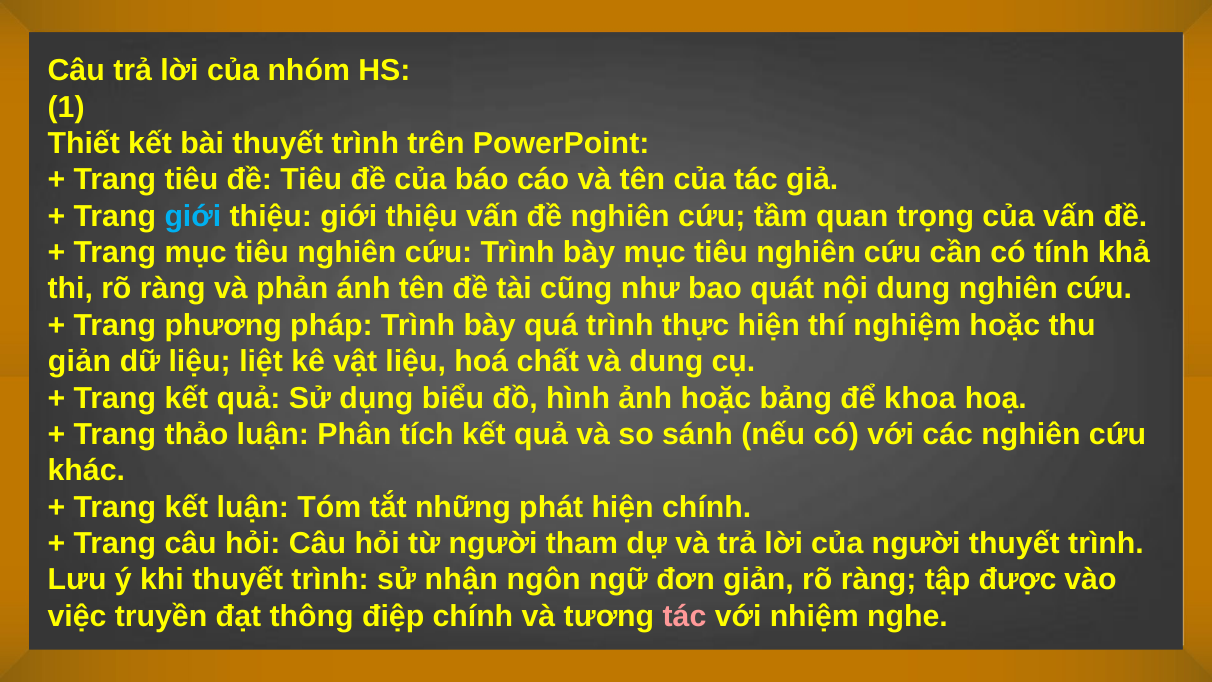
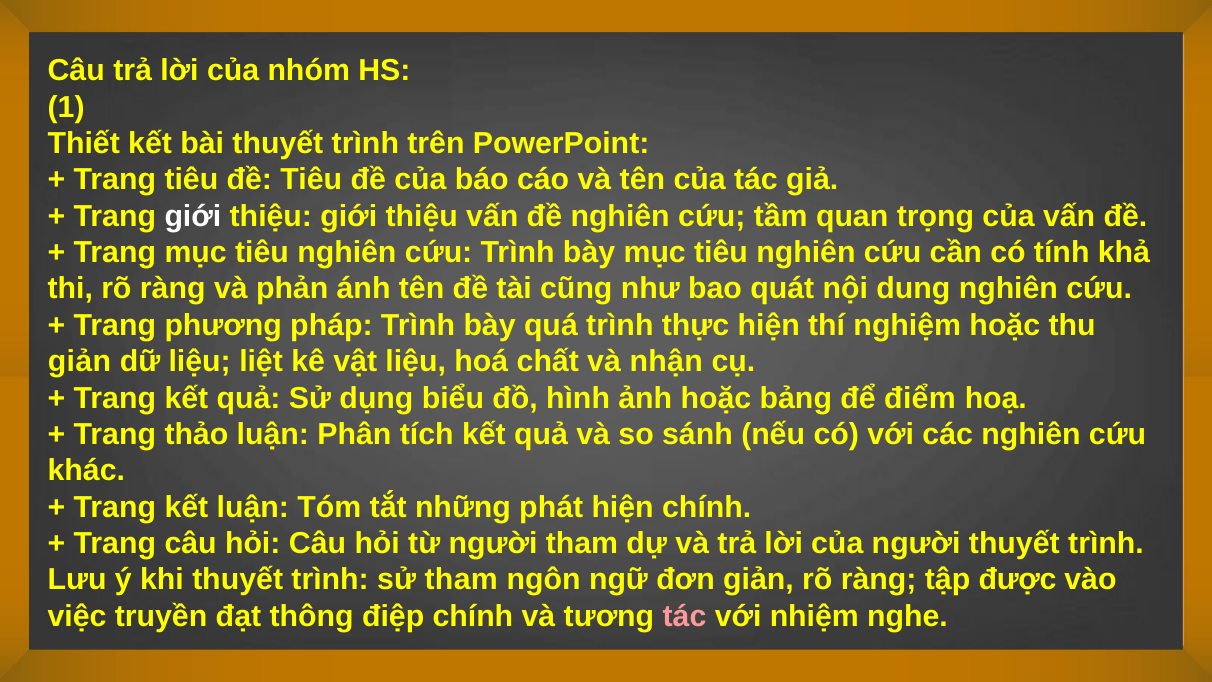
giới colour: light blue -> white (193, 216)
và dung: dung -> nhận (666, 362)
khoa: khoa -> điểm (920, 398)
sử nhận: nhận -> tham (461, 580)
